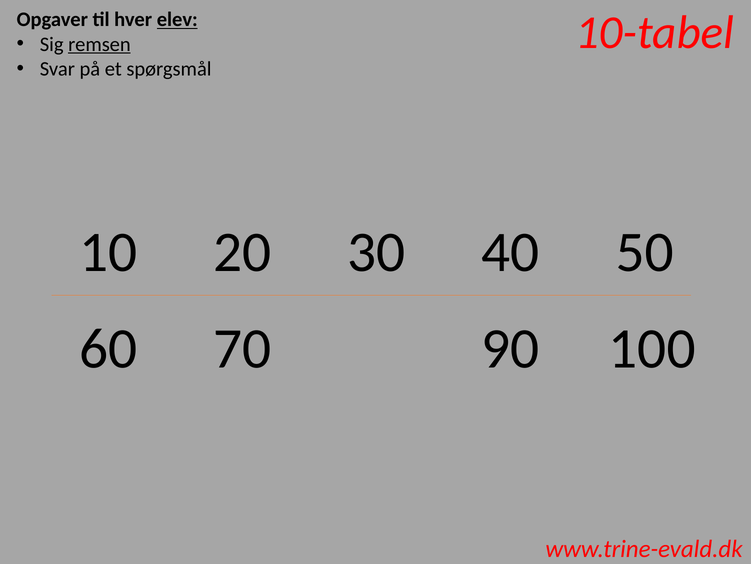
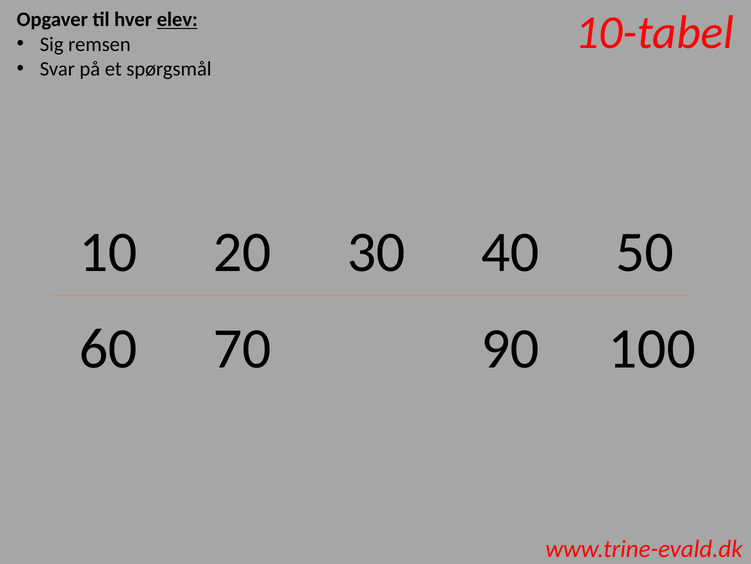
remsen underline: present -> none (99, 44)
